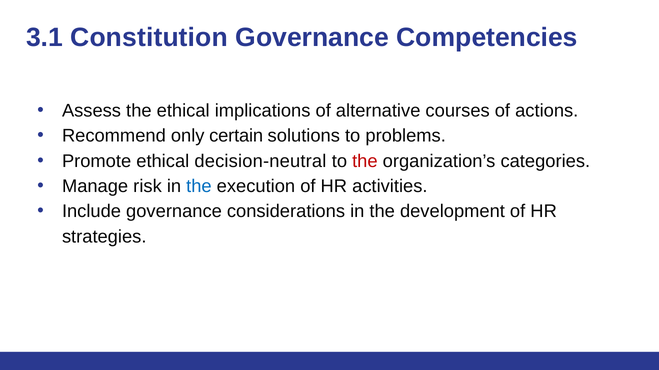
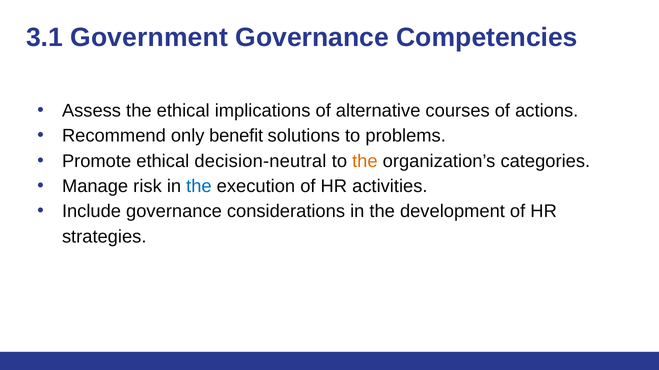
Constitution: Constitution -> Government (149, 37)
certain: certain -> benefit (236, 136)
the colour: red -> orange (365, 161)
